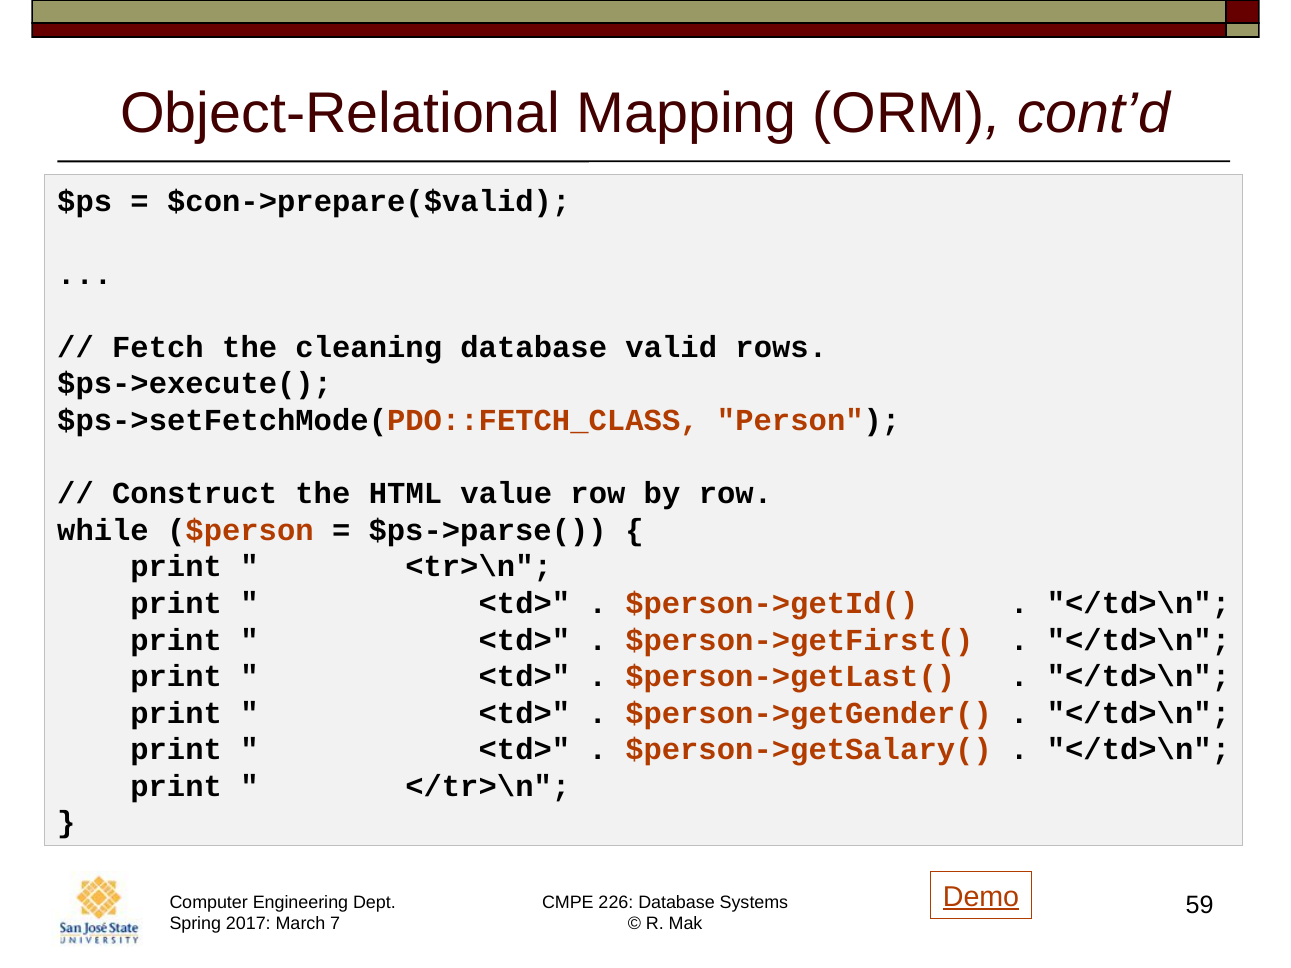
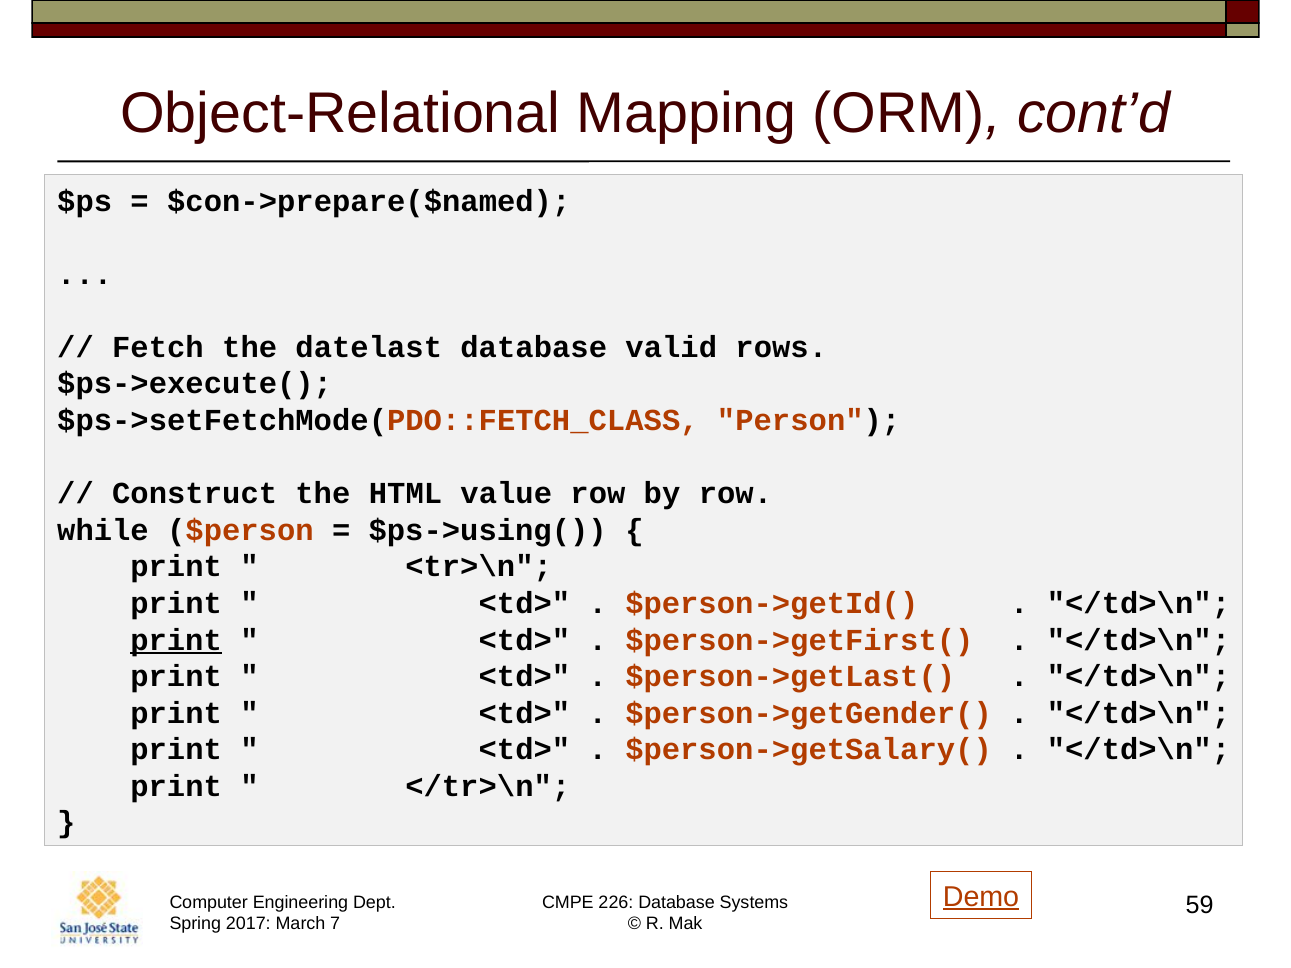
$con->prepare($valid: $con->prepare($valid -> $con->prepare($named (369, 201)
cleaning: cleaning -> datelast (369, 347)
$ps->parse(: $ps->parse( -> $ps->using( (488, 530)
print underline: none -> present (176, 640)
